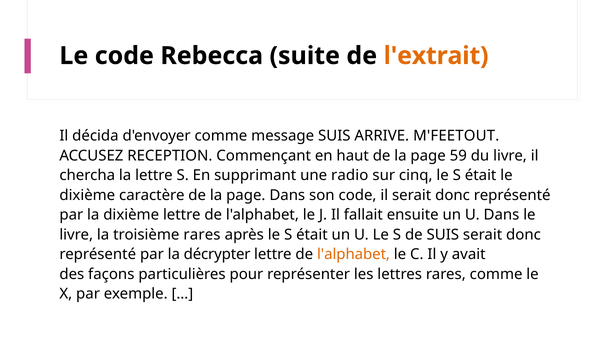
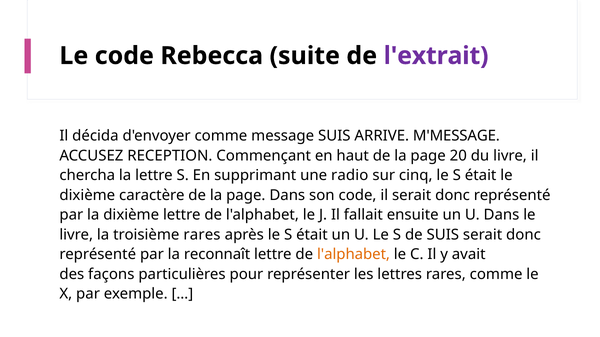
l'extrait colour: orange -> purple (436, 56)
M'FEETOUT: M'FEETOUT -> M'MESSAGE (456, 136)
59: 59 -> 20 (458, 156)
décrypter: décrypter -> reconnaît (217, 255)
